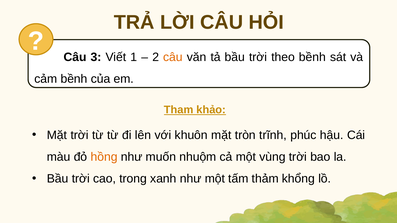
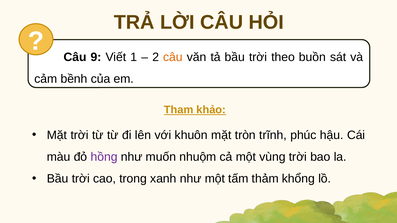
3: 3 -> 9 (96, 57)
theo bềnh: bềnh -> buồn (312, 57)
hồng colour: orange -> purple (104, 157)
